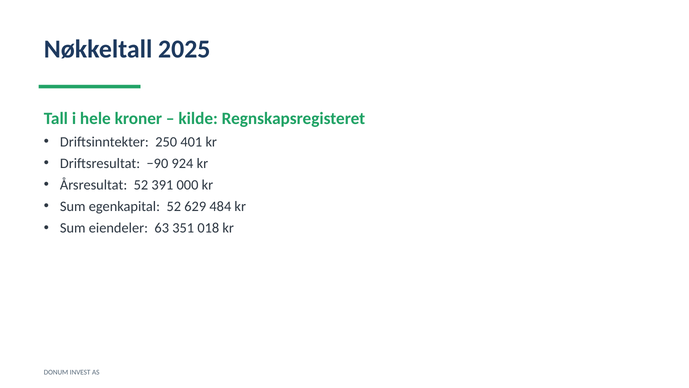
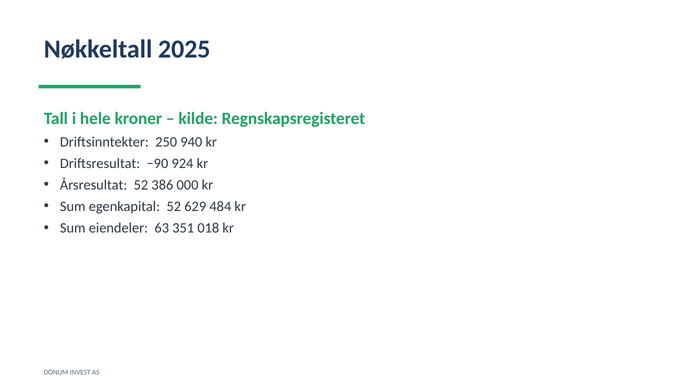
401: 401 -> 940 (191, 142)
391: 391 -> 386 (162, 185)
